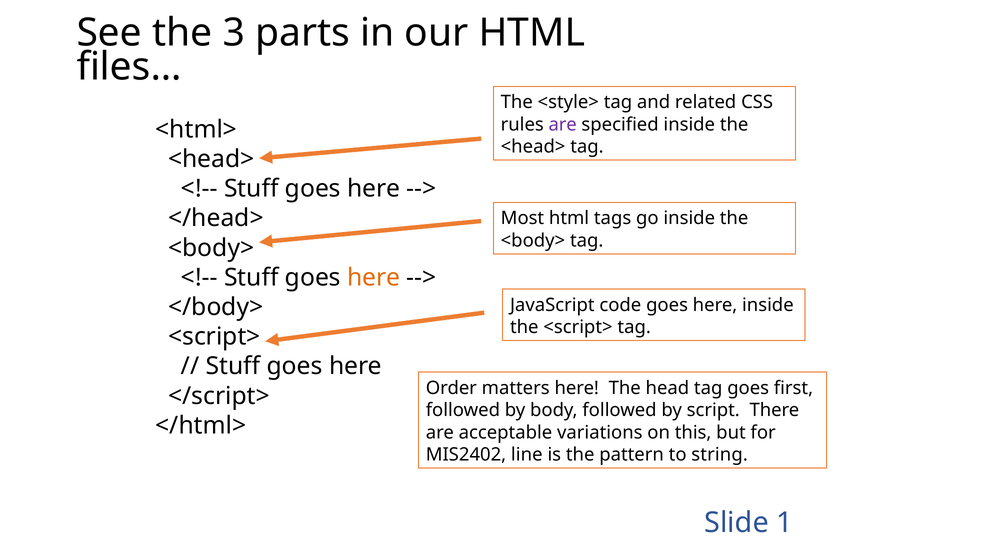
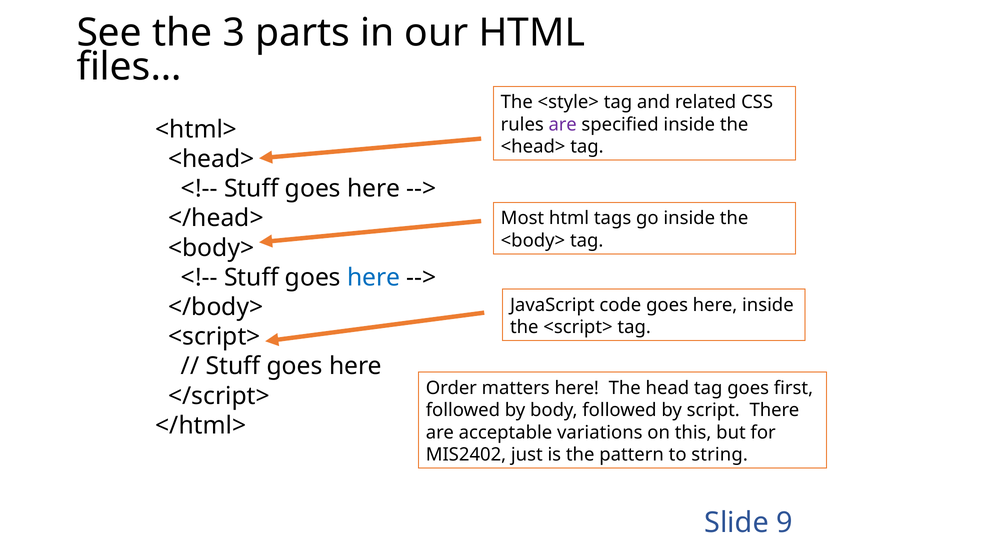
here colour: orange -> blue (374, 278)
line: line -> just (527, 455)
1: 1 -> 9 (784, 523)
